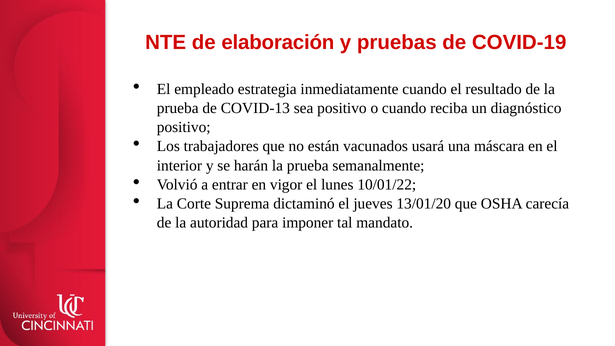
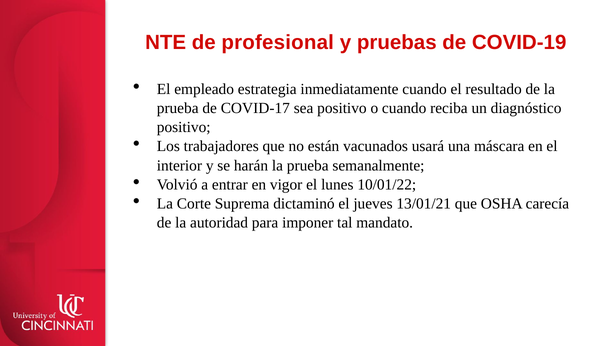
elaboración: elaboración -> profesional (278, 43)
COVID-13: COVID-13 -> COVID-17 (255, 108)
13/01/20: 13/01/20 -> 13/01/21 (424, 204)
